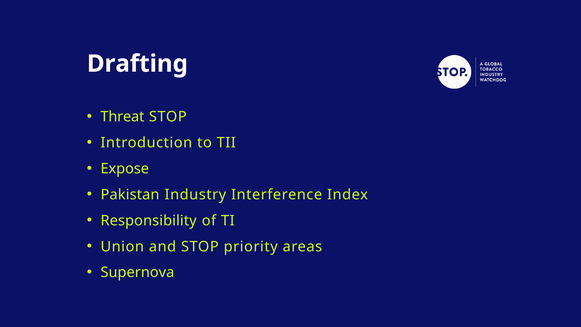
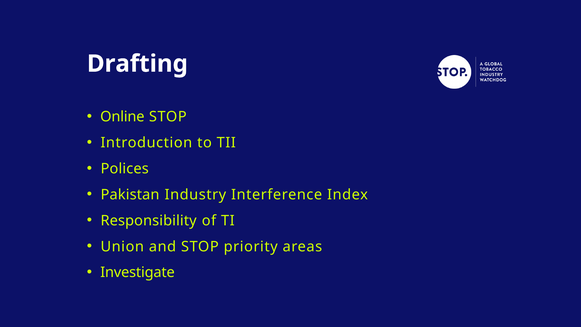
Threat: Threat -> Online (122, 117)
Expose: Expose -> Polices (125, 169)
Supernova: Supernova -> Investigate (138, 272)
